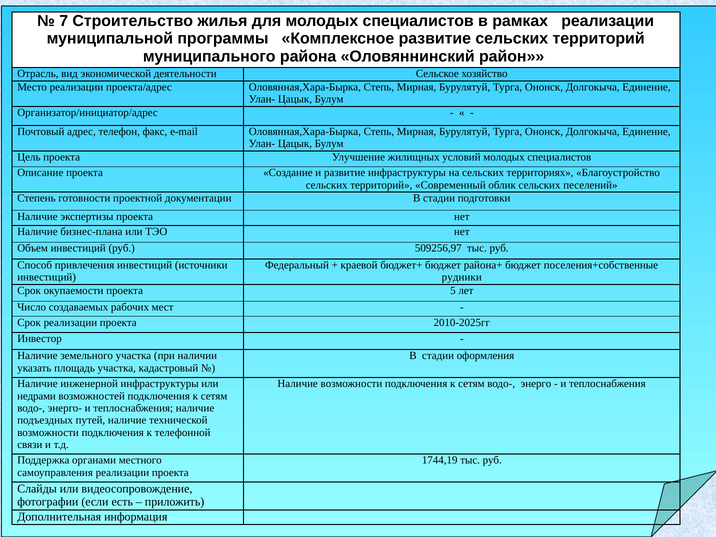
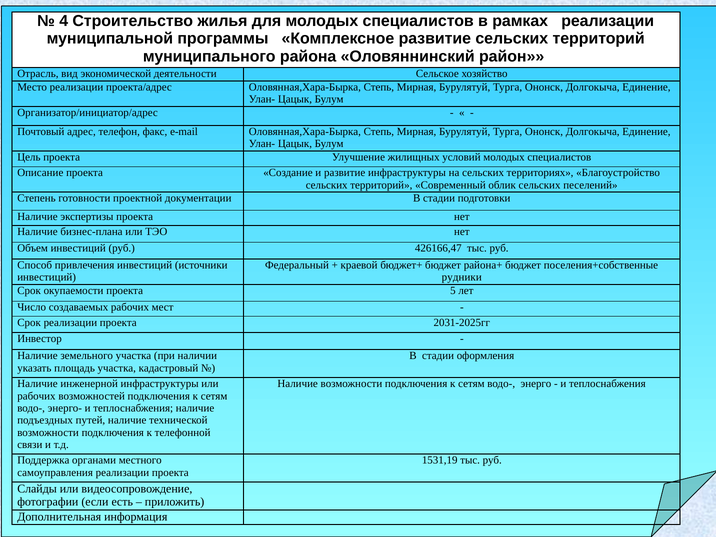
7: 7 -> 4 (64, 21)
509256,97: 509256,97 -> 426166,47 (438, 248)
2010-2025гг: 2010-2025гг -> 2031-2025гг (462, 322)
недрами: недрами -> рабочих (36, 396)
1744,19: 1744,19 -> 1531,19 (440, 460)
